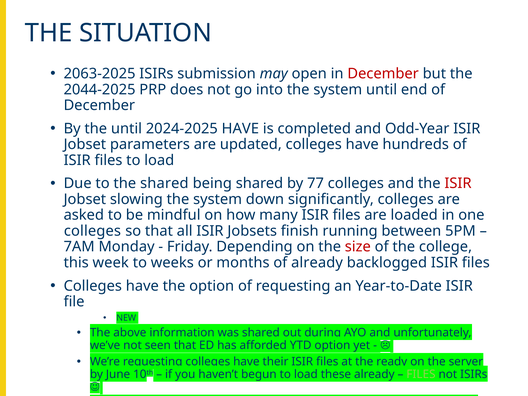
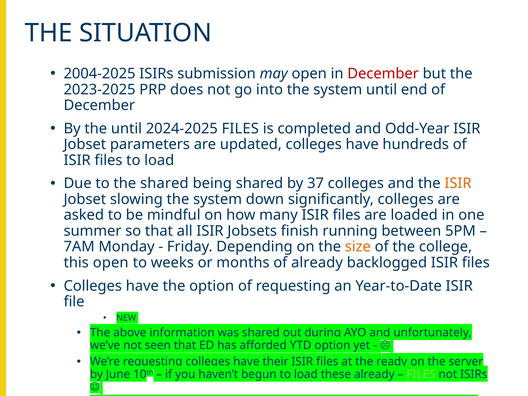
2063-2025: 2063-2025 -> 2004-2025 (100, 74)
2044-2025: 2044-2025 -> 2023-2025 (100, 90)
2024-2025 HAVE: HAVE -> FILES (240, 129)
77: 77 -> 37 (315, 183)
ISIR colour: red -> orange (458, 183)
colleges: colleges -> summer (92, 231)
size colour: red -> orange (358, 247)
this week: week -> open (111, 263)
